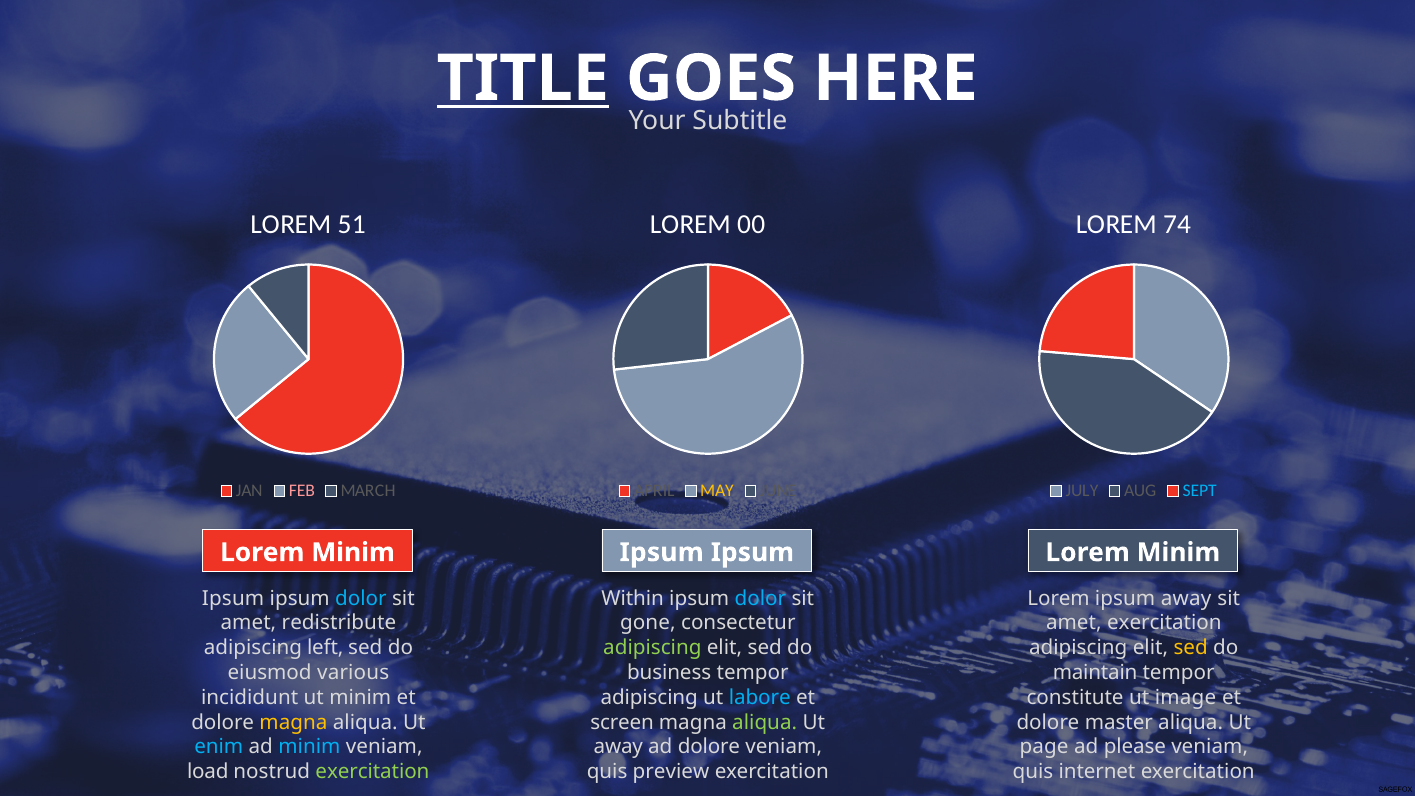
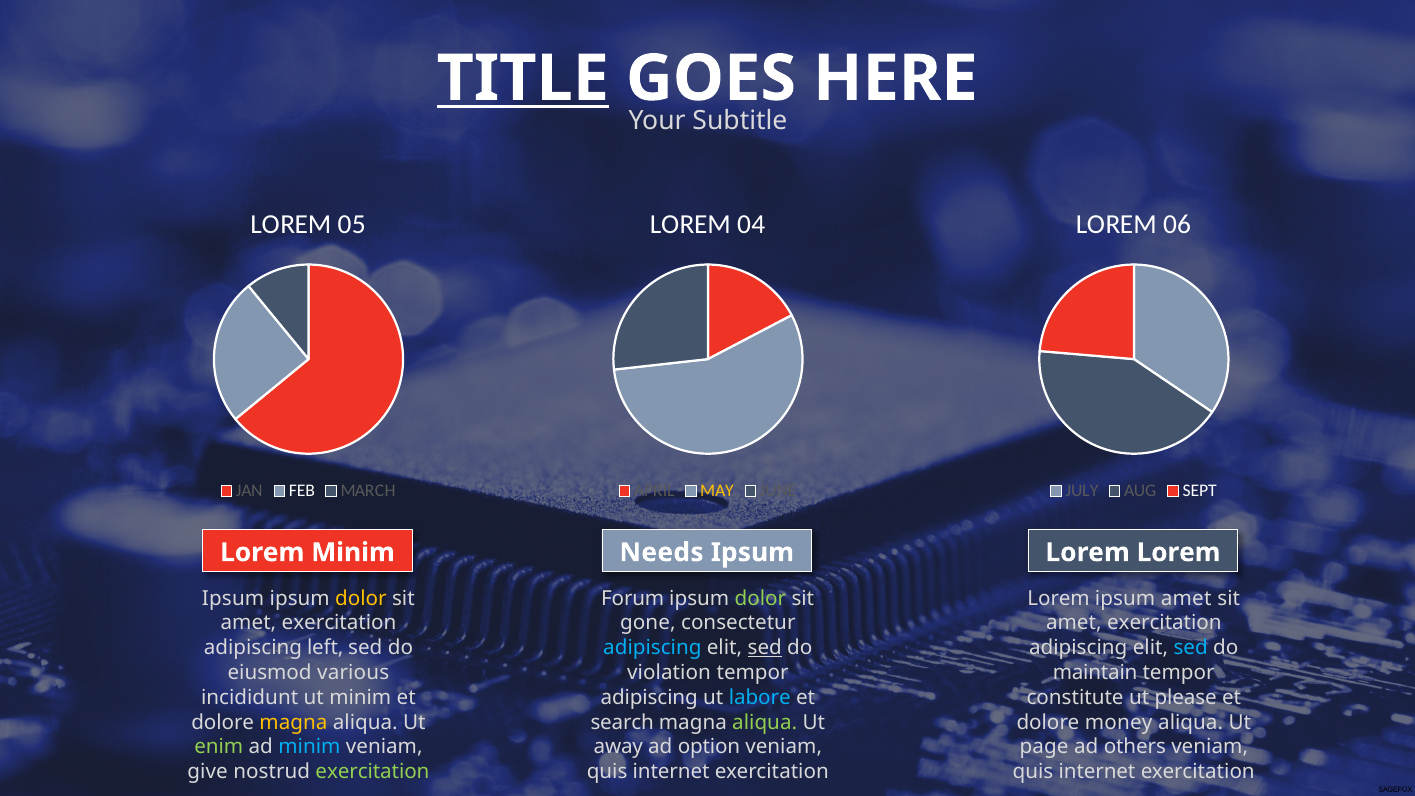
51: 51 -> 05 (352, 225)
00: 00 -> 04 (751, 225)
74: 74 -> 06 (1177, 225)
FEB colour: pink -> white (302, 491)
SEPT colour: light blue -> white (1200, 491)
Ipsum: Ipsum -> Needs (662, 552)
Minim: Minim -> Lorem (1178, 552)
dolor colour: light blue -> yellow (361, 598)
Within: Within -> Forum (633, 598)
dolor colour: light blue -> light green (760, 598)
ipsum away: away -> amet (1186, 598)
redistribute: redistribute -> exercitation (339, 623)
adipiscing colour: light green -> light blue (652, 648)
sed underline: none -> present (765, 648)
sed colour: yellow -> light blue (1191, 648)
business: business -> violation (669, 673)
image: image -> please (1186, 697)
screen: screen -> search (622, 722)
master: master -> money (1119, 722)
enim colour: light blue -> light green (219, 747)
ad dolore: dolore -> option (709, 747)
please: please -> others (1135, 747)
load: load -> give (208, 772)
preview: preview -> internet (671, 772)
